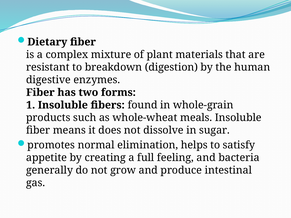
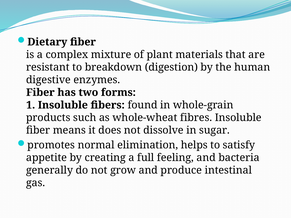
meals: meals -> fibres (196, 118)
